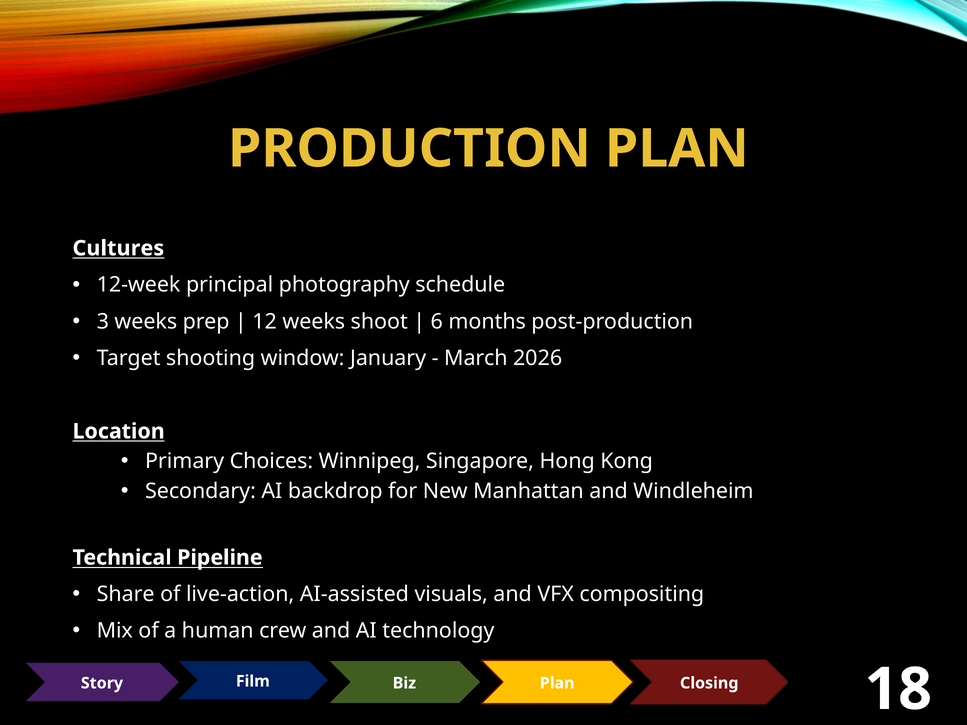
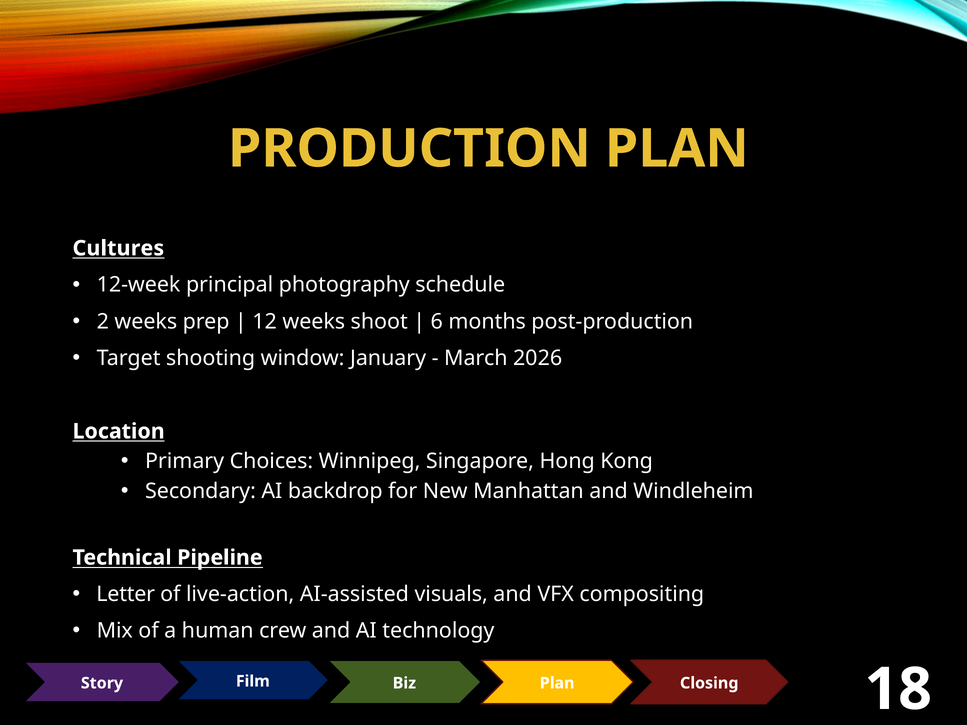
3: 3 -> 2 (103, 322)
Share: Share -> Letter (126, 594)
